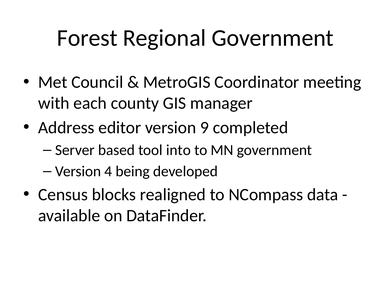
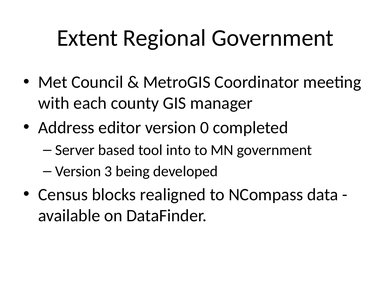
Forest: Forest -> Extent (87, 38)
9: 9 -> 0 (205, 127)
4: 4 -> 3 (108, 171)
